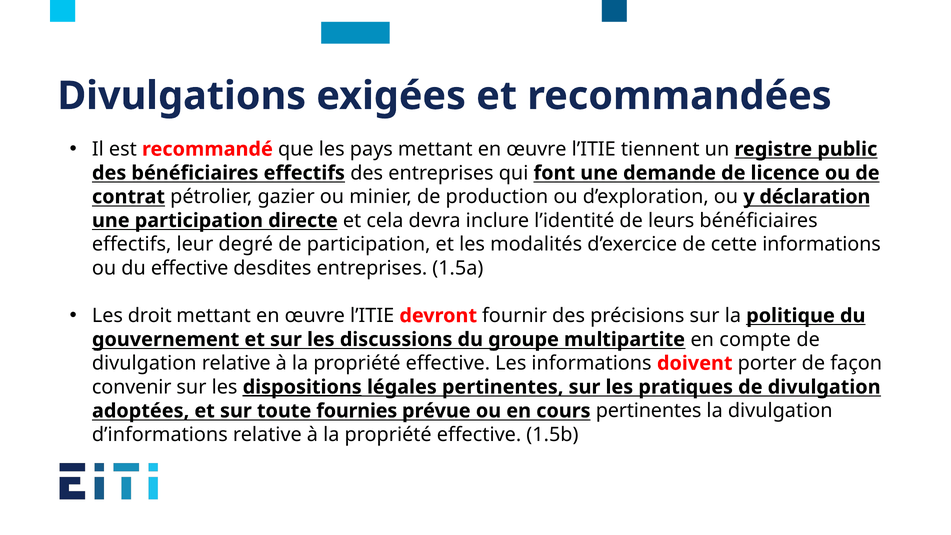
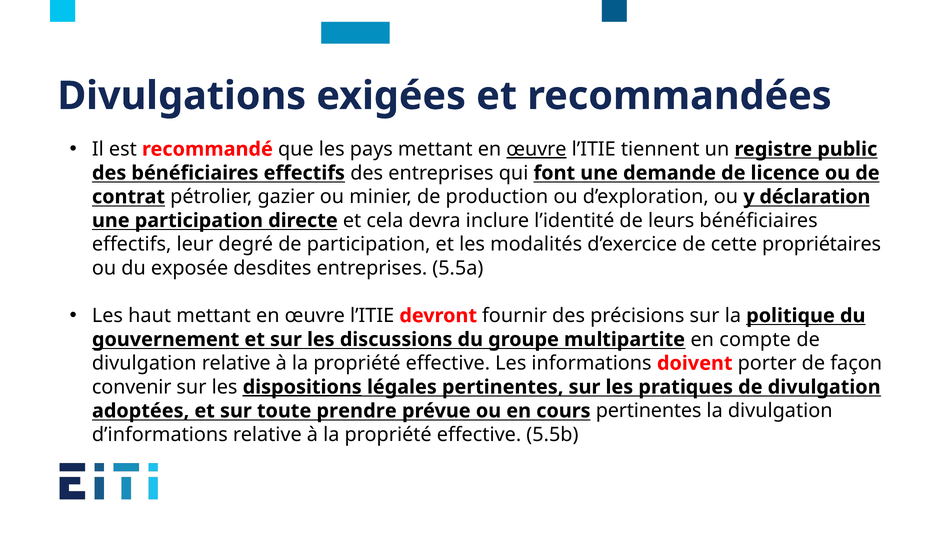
œuvre underline: none -> present (536, 149)
cette informations: informations -> propriétaires (822, 244)
du effective: effective -> exposée (190, 268)
1.5a: 1.5a -> 5.5a (458, 268)
droit: droit -> haut (150, 316)
fournies: fournies -> prendre (357, 411)
1.5b: 1.5b -> 5.5b (552, 435)
